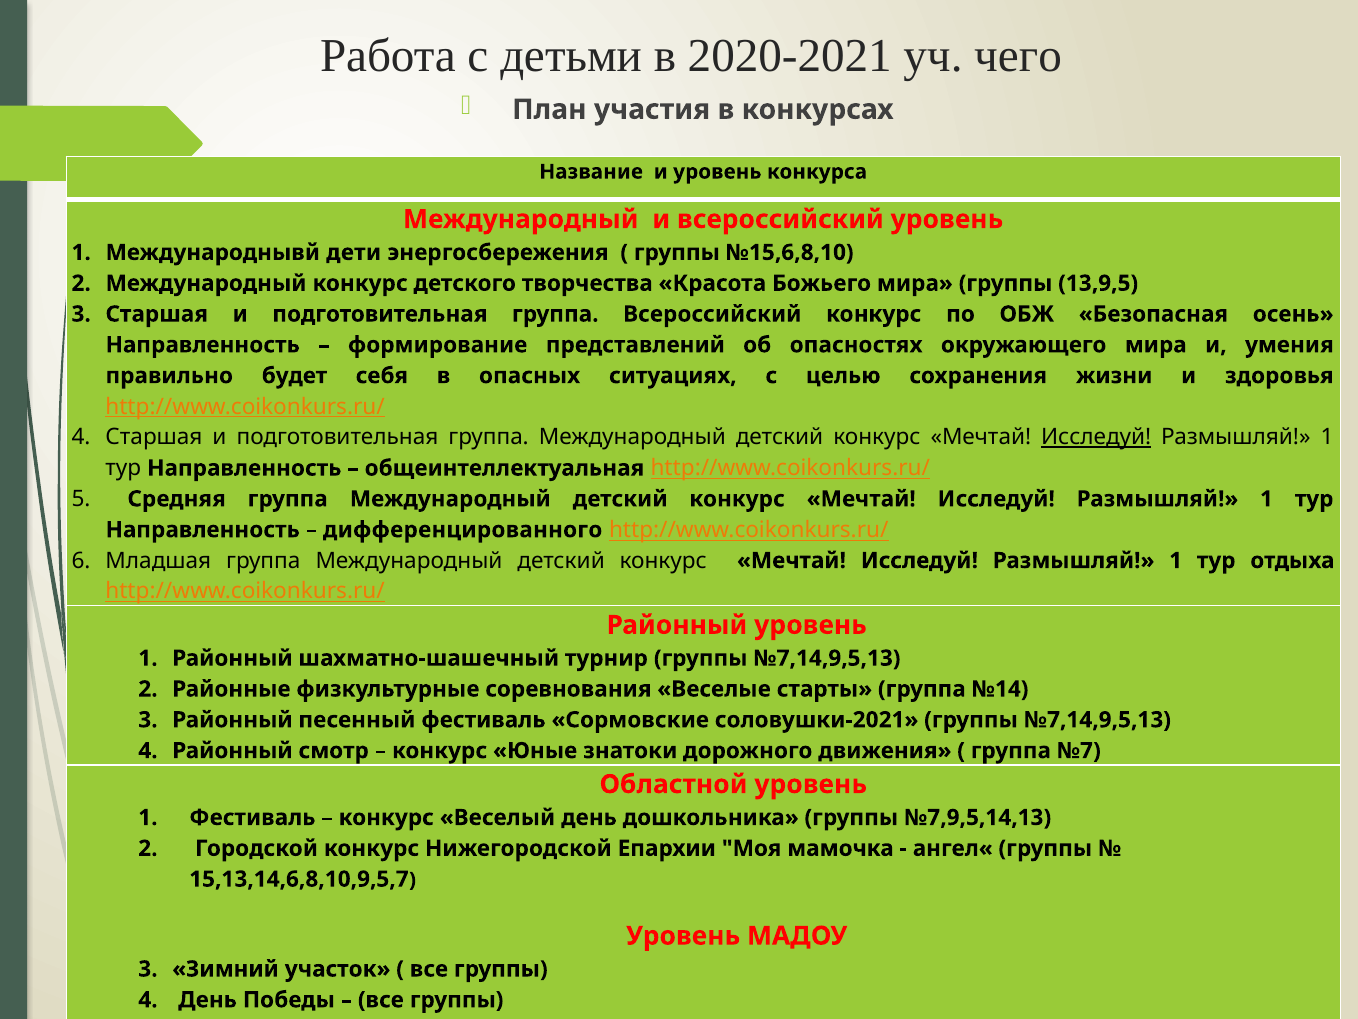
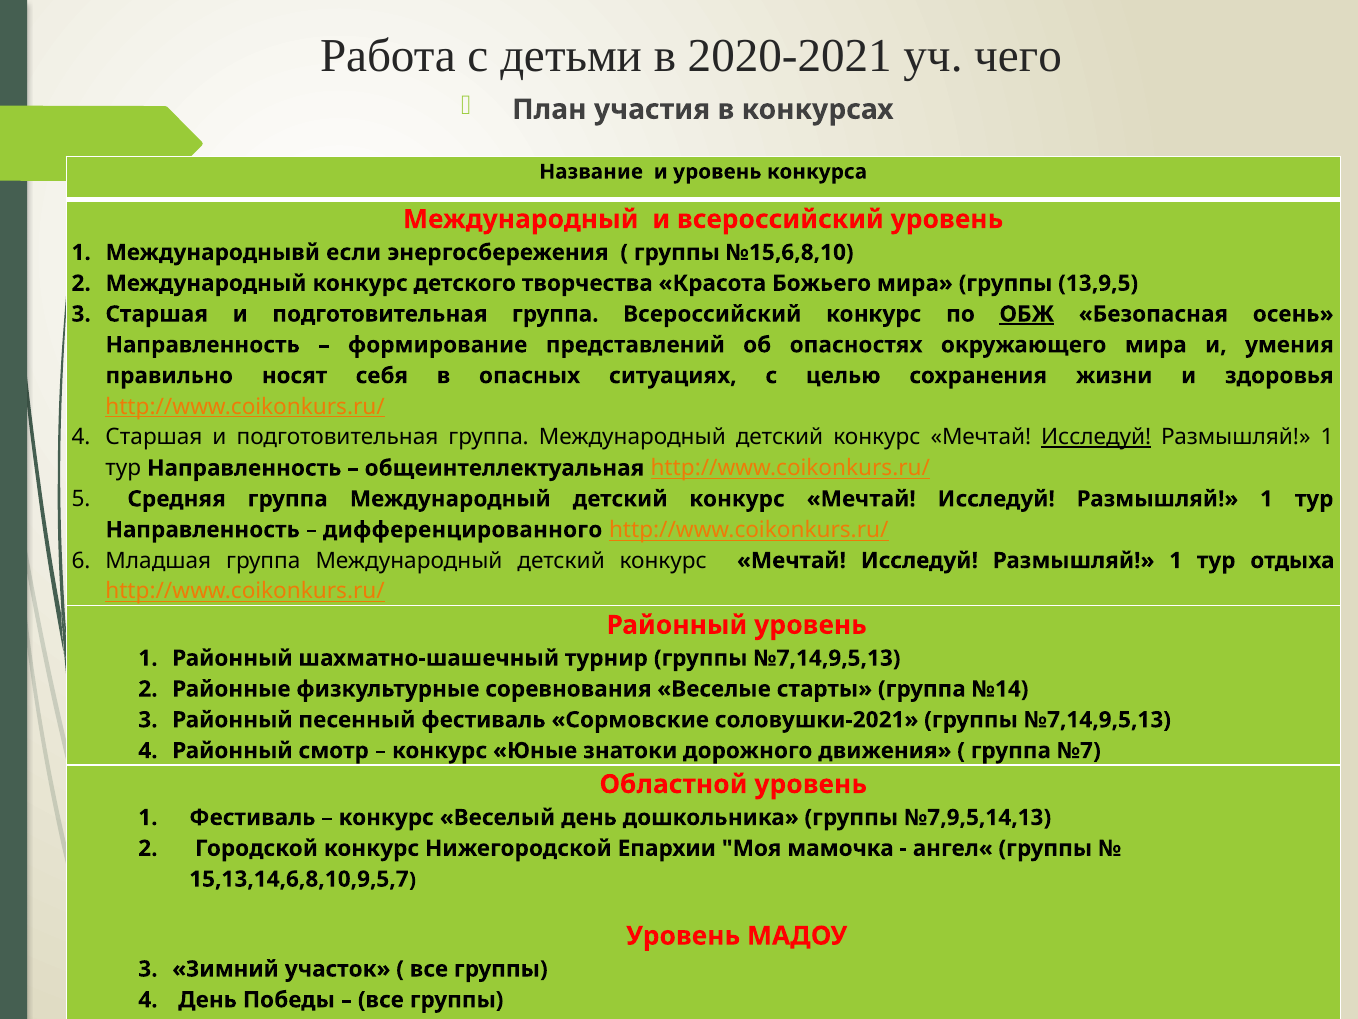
дети: дети -> если (354, 252)
ОБЖ underline: none -> present (1027, 314)
будет: будет -> носят (294, 376)
